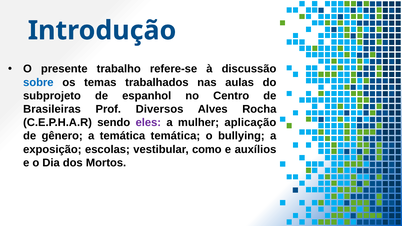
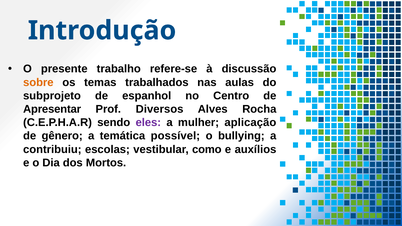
sobre colour: blue -> orange (38, 82)
Brasileiras: Brasileiras -> Apresentar (52, 109)
temática temática: temática -> possível (175, 136)
exposição: exposição -> contribuiu (52, 149)
